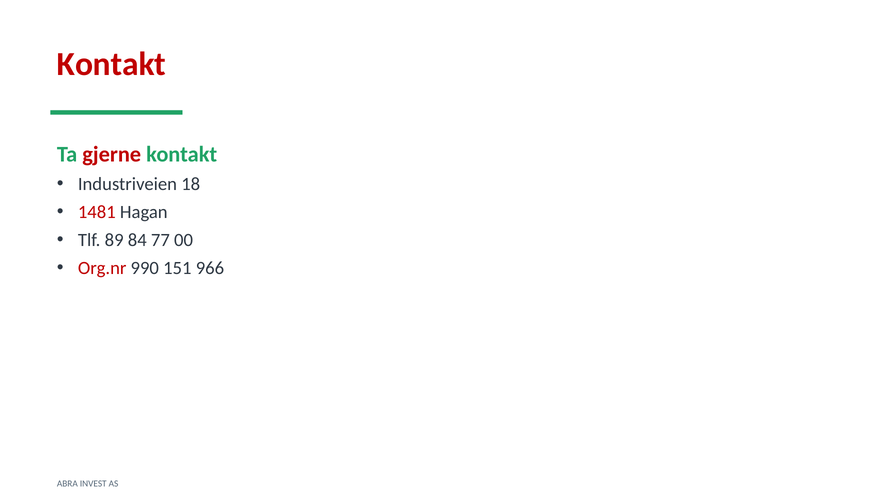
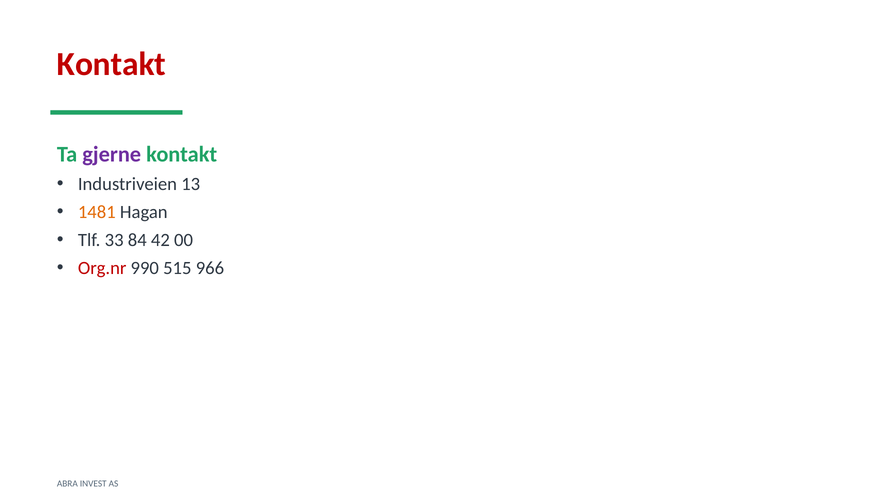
gjerne colour: red -> purple (112, 154)
18: 18 -> 13 (191, 184)
1481 colour: red -> orange (97, 212)
89: 89 -> 33 (114, 240)
77: 77 -> 42 (160, 240)
151: 151 -> 515 (177, 268)
